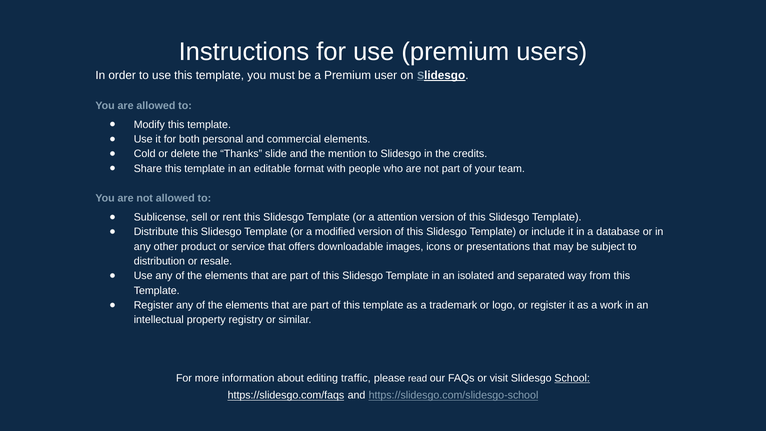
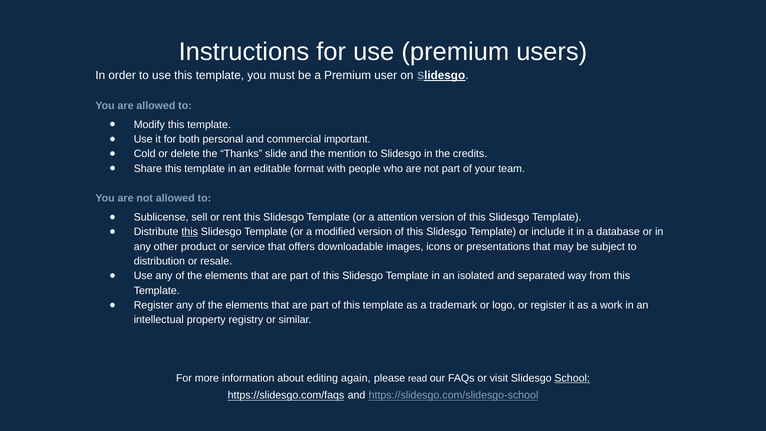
commercial elements: elements -> important (347, 139)
this underline: none -> present (190, 232)
traffic: traffic -> again (356, 378)
